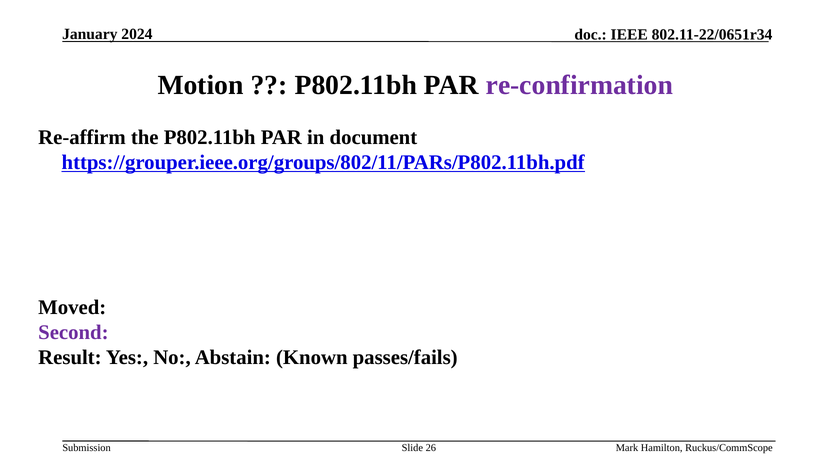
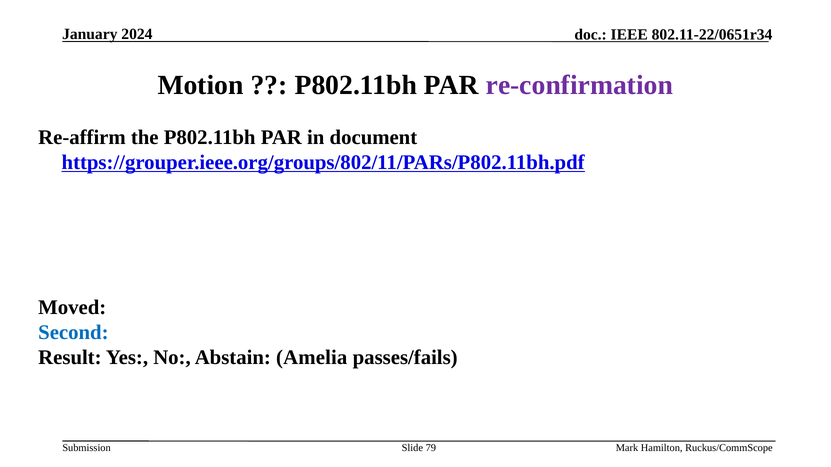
Second colour: purple -> blue (73, 333)
Known: Known -> Amelia (312, 358)
26: 26 -> 79 (431, 448)
